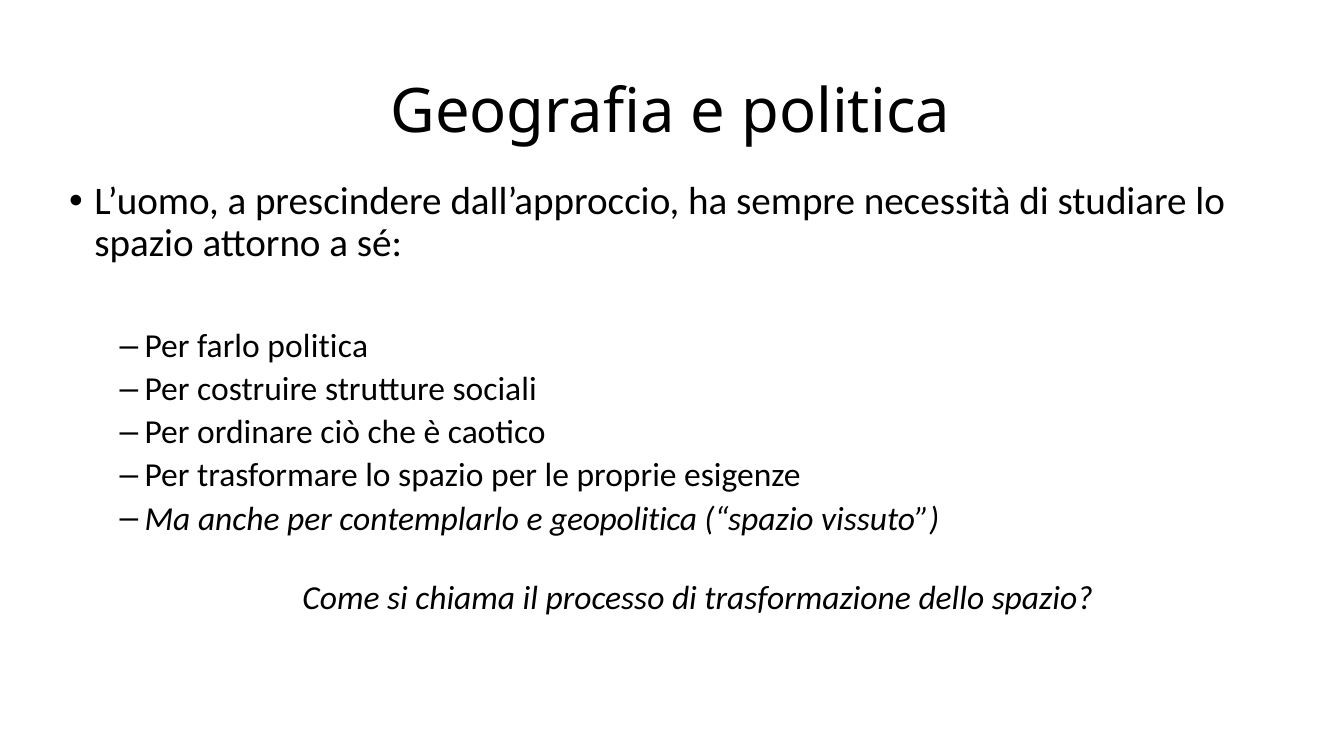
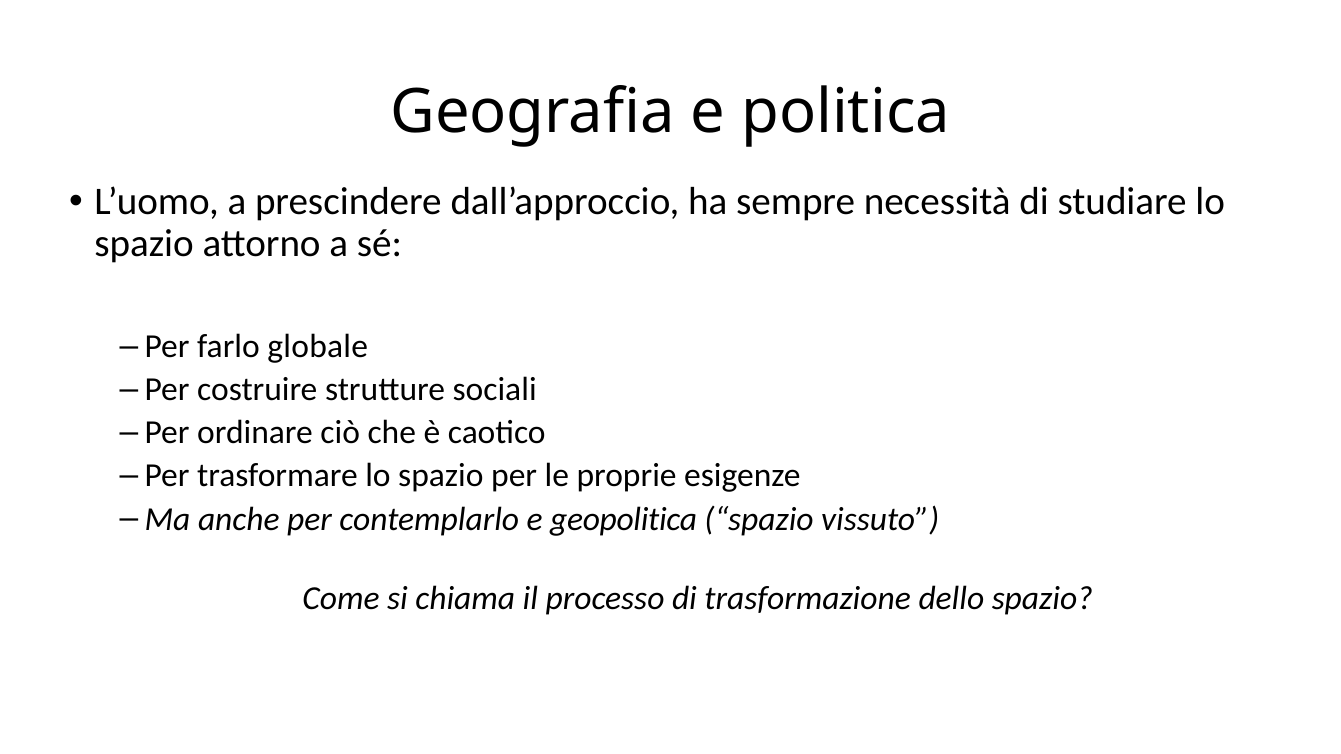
farlo politica: politica -> globale (318, 347)
